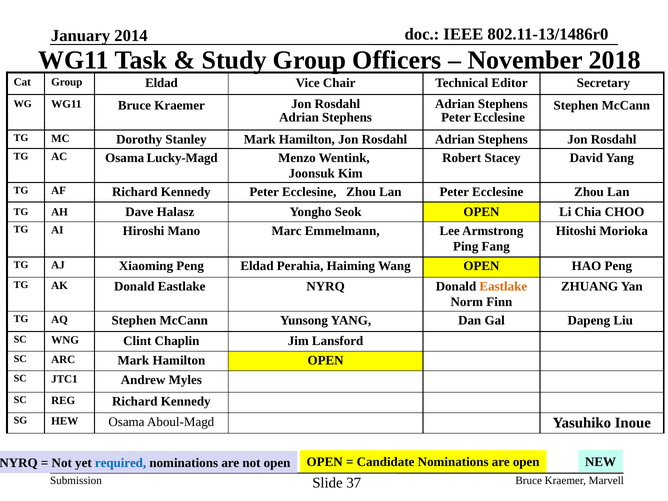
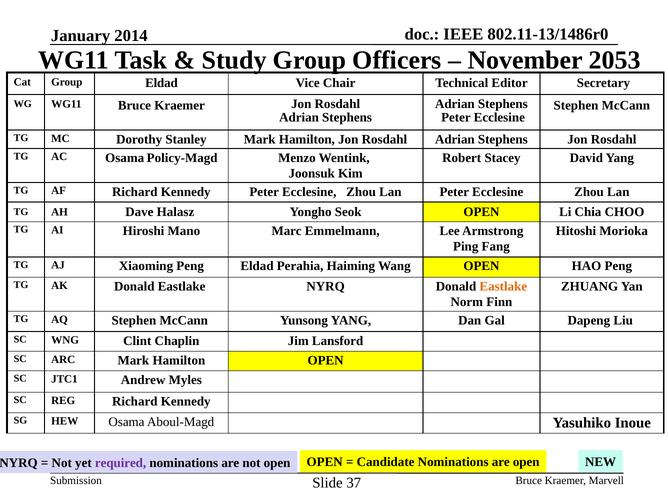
2018: 2018 -> 2053 (615, 60)
Lucky-Magd: Lucky-Magd -> Policy-Magd (182, 158)
required colour: blue -> purple (121, 463)
